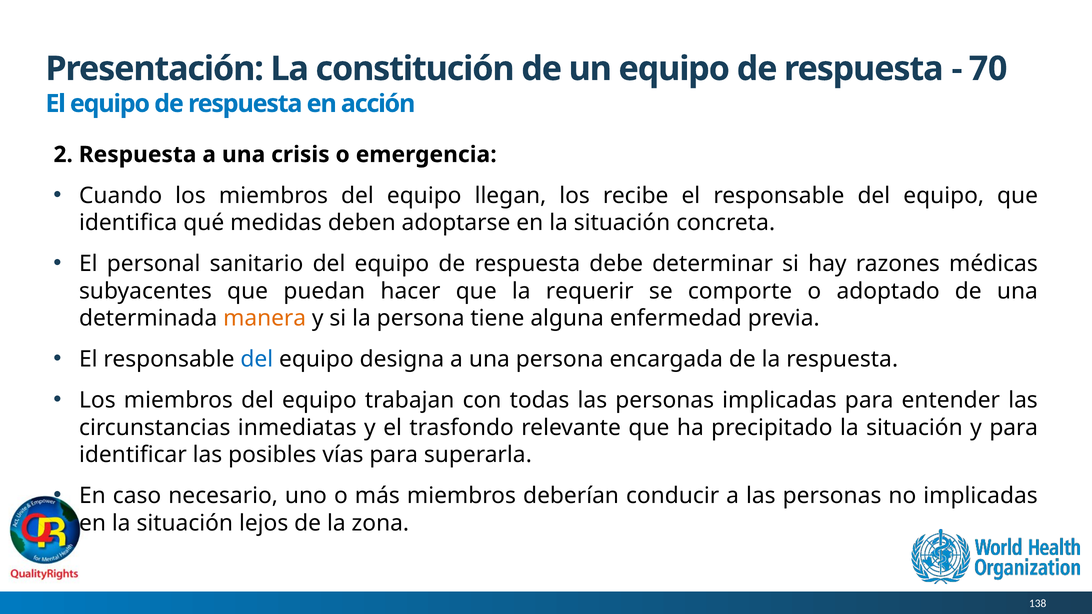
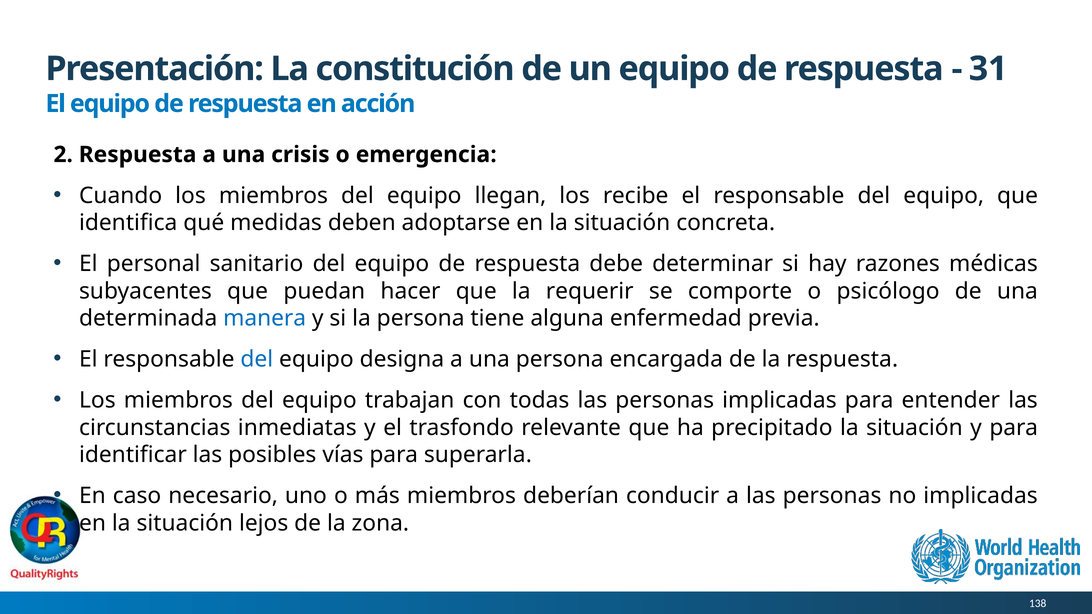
70: 70 -> 31 (988, 69)
adoptado: adoptado -> psicólogo (888, 291)
manera colour: orange -> blue (265, 318)
